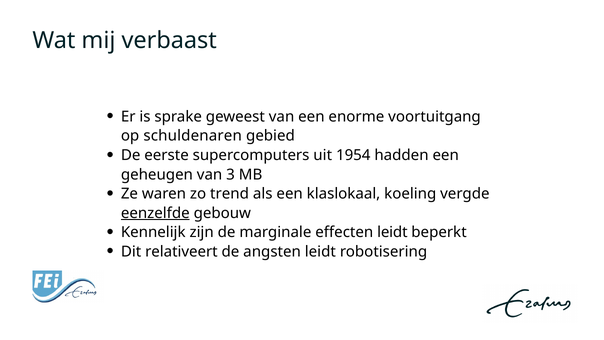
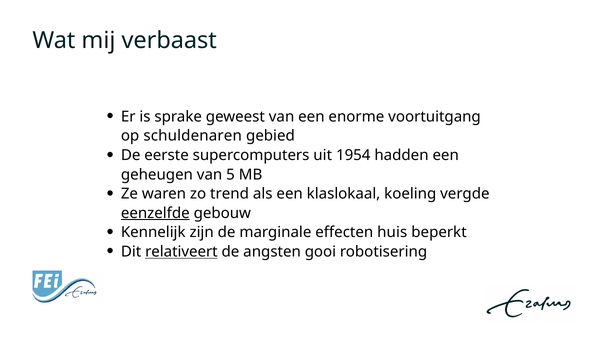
3: 3 -> 5 (231, 174)
effecten leidt: leidt -> huis (392, 232)
relativeert underline: none -> present (181, 252)
angsten leidt: leidt -> gooi (320, 252)
